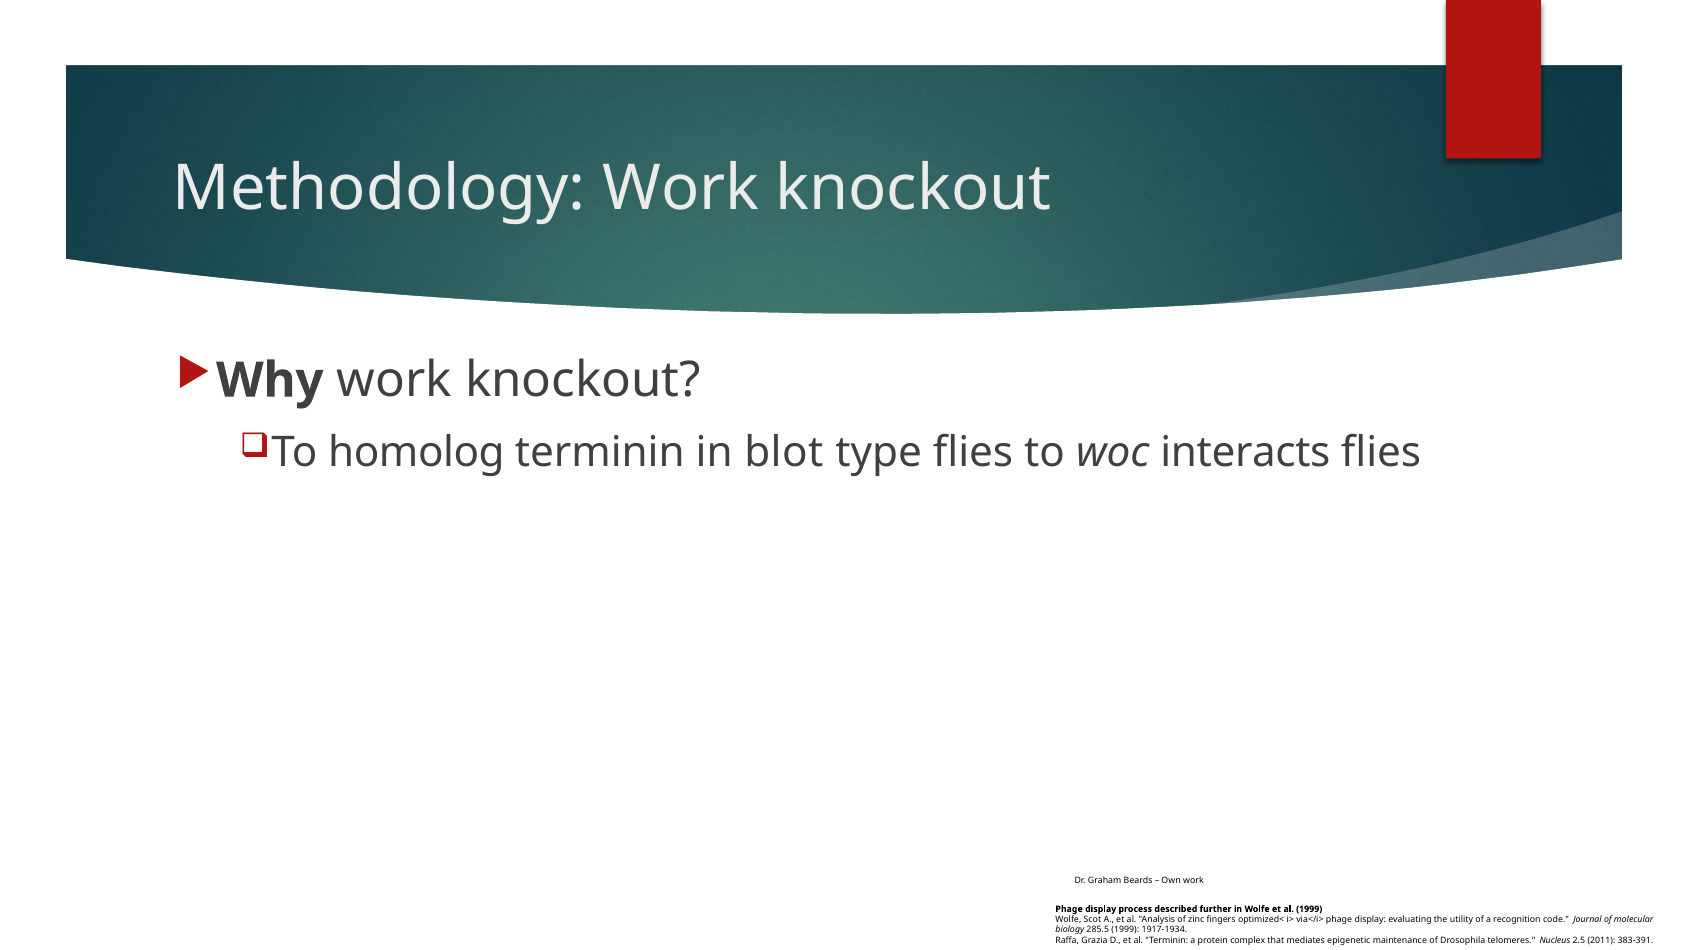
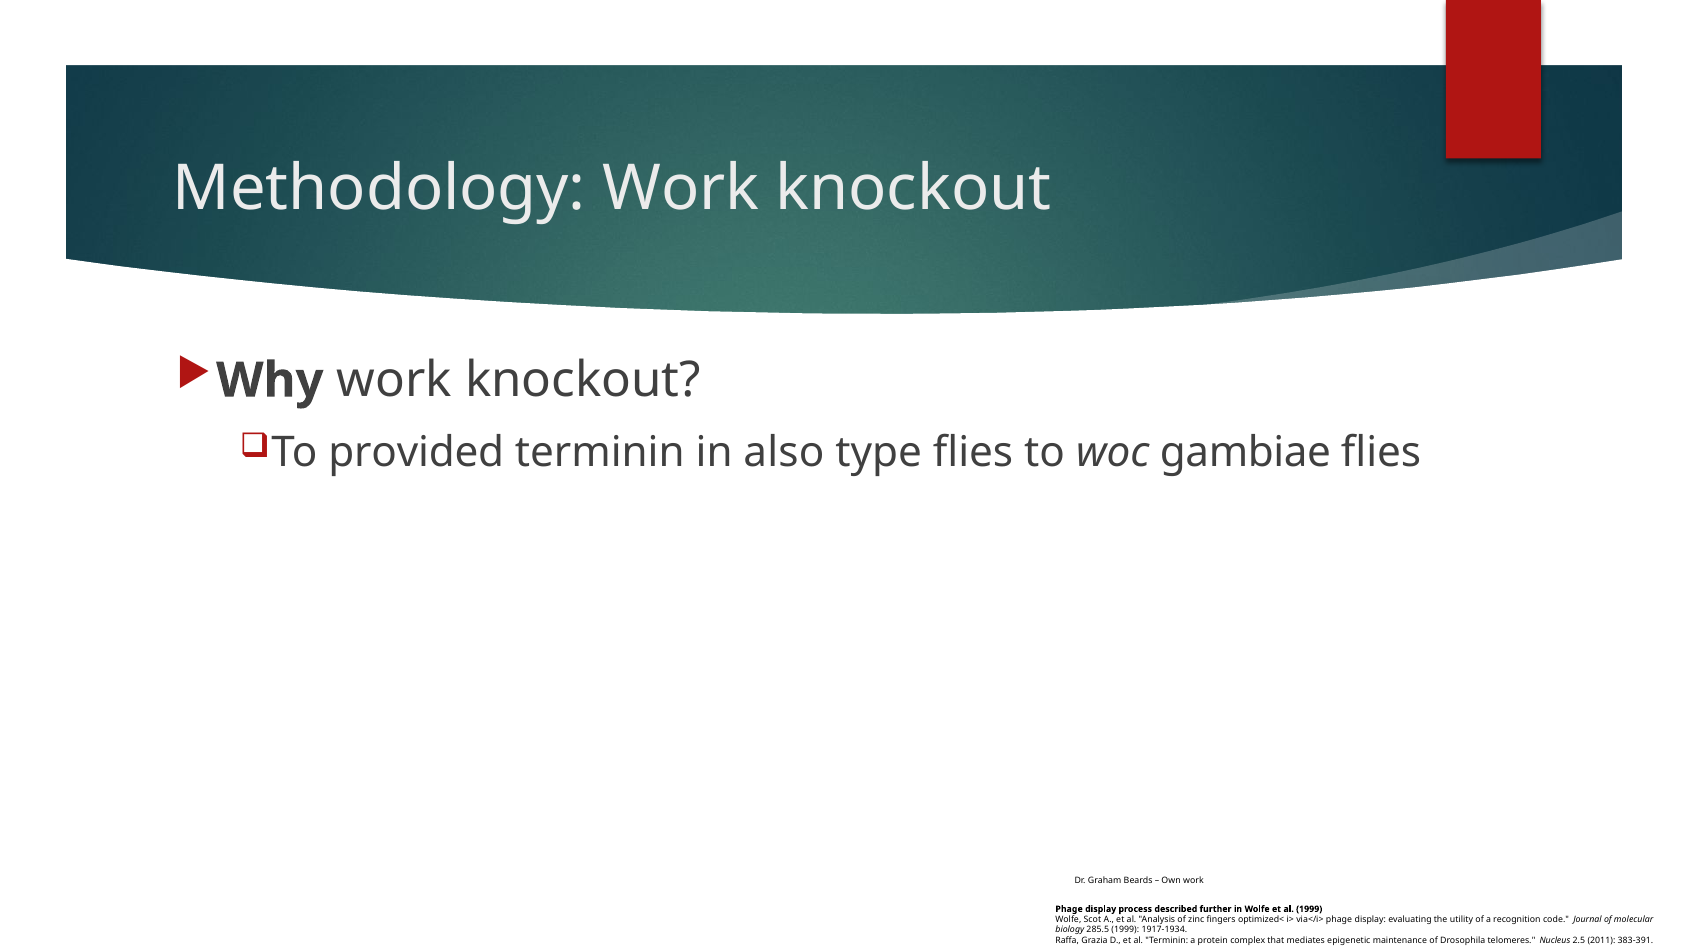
homolog: homolog -> provided (416, 452)
blot: blot -> also (784, 452)
interacts: interacts -> gambiae (1245, 452)
